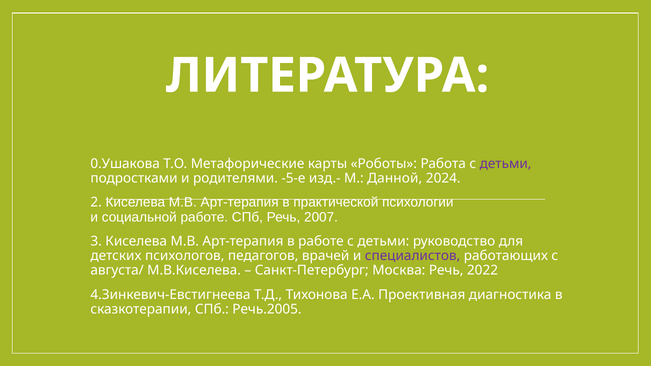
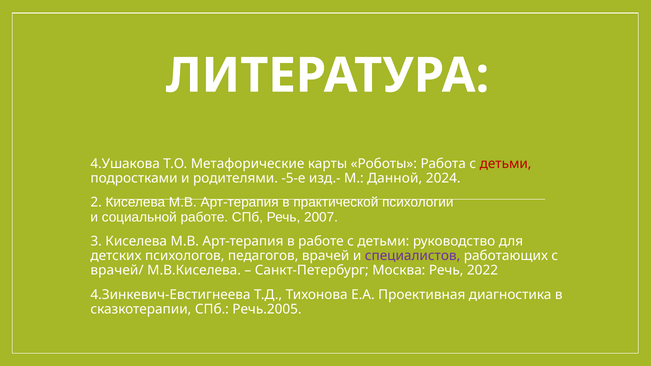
0.Ушакова: 0.Ушакова -> 4.Ушакова (125, 164)
детьми colour: purple -> red (506, 164)
августа/: августа/ -> врачей/ (117, 271)
